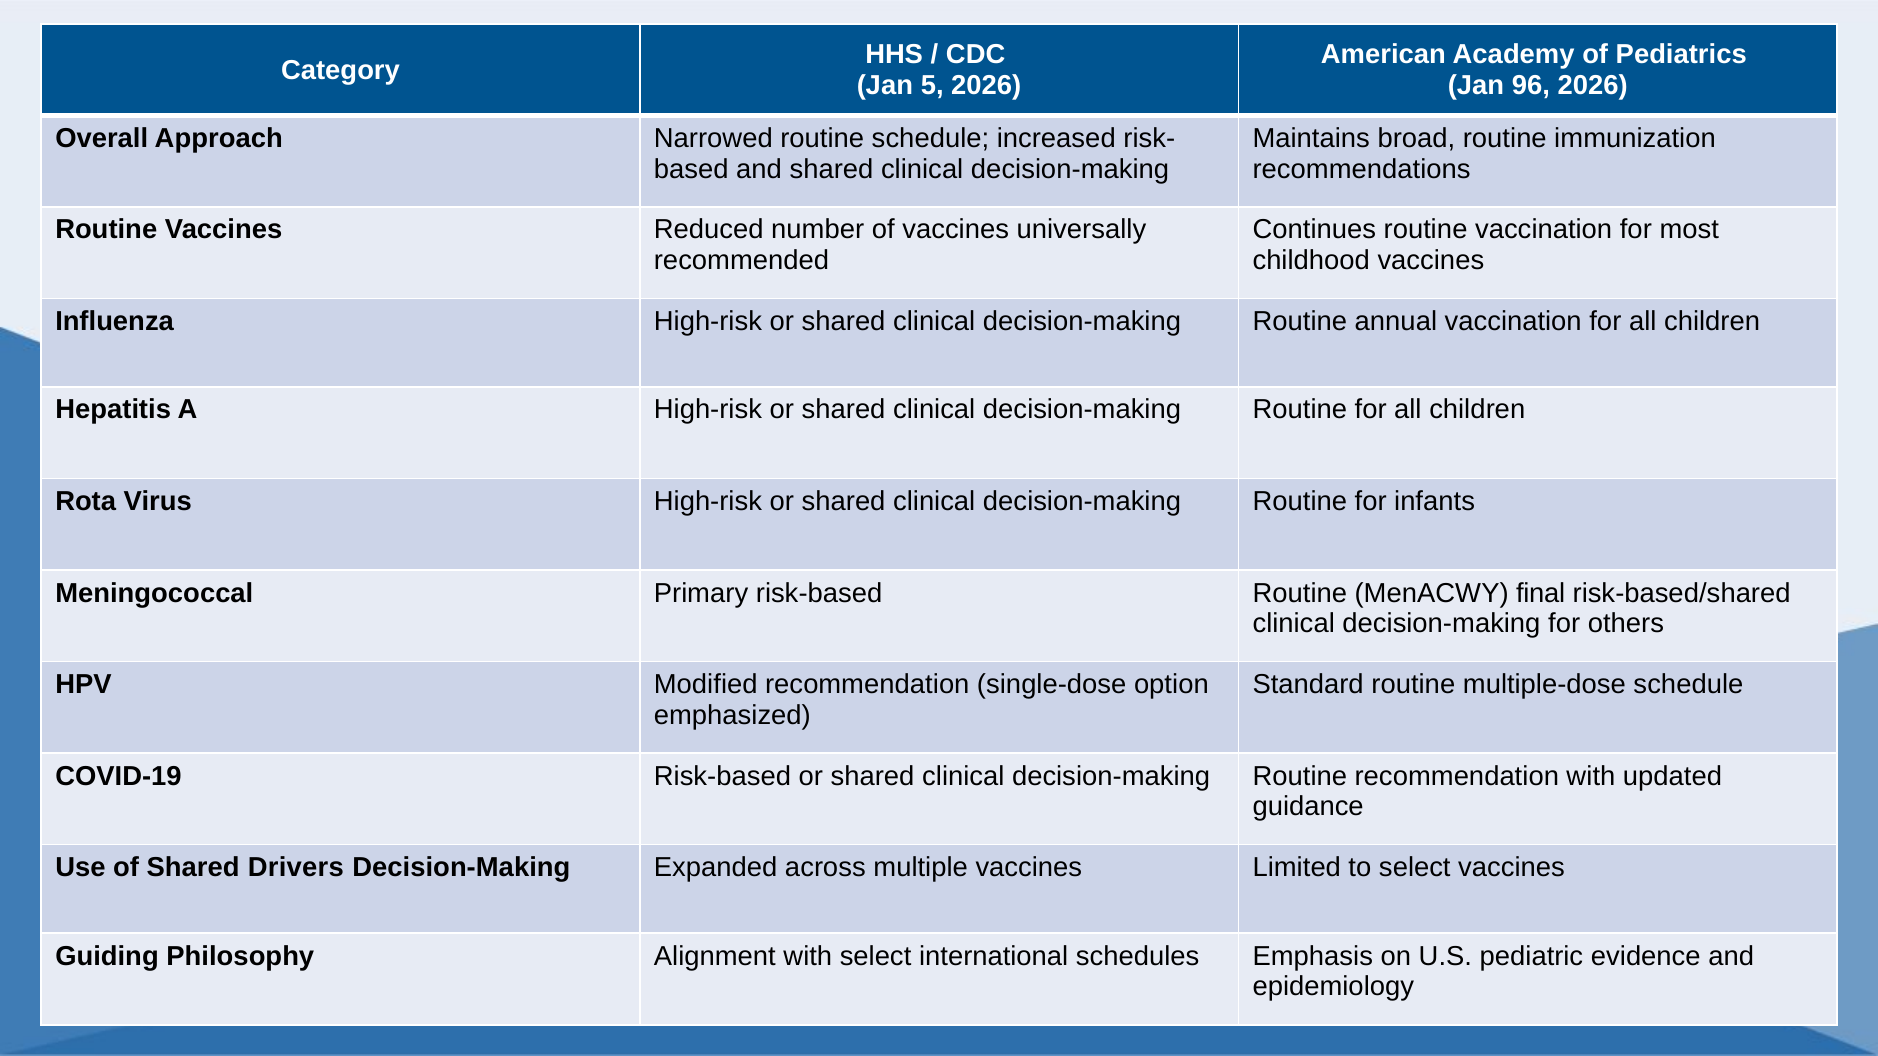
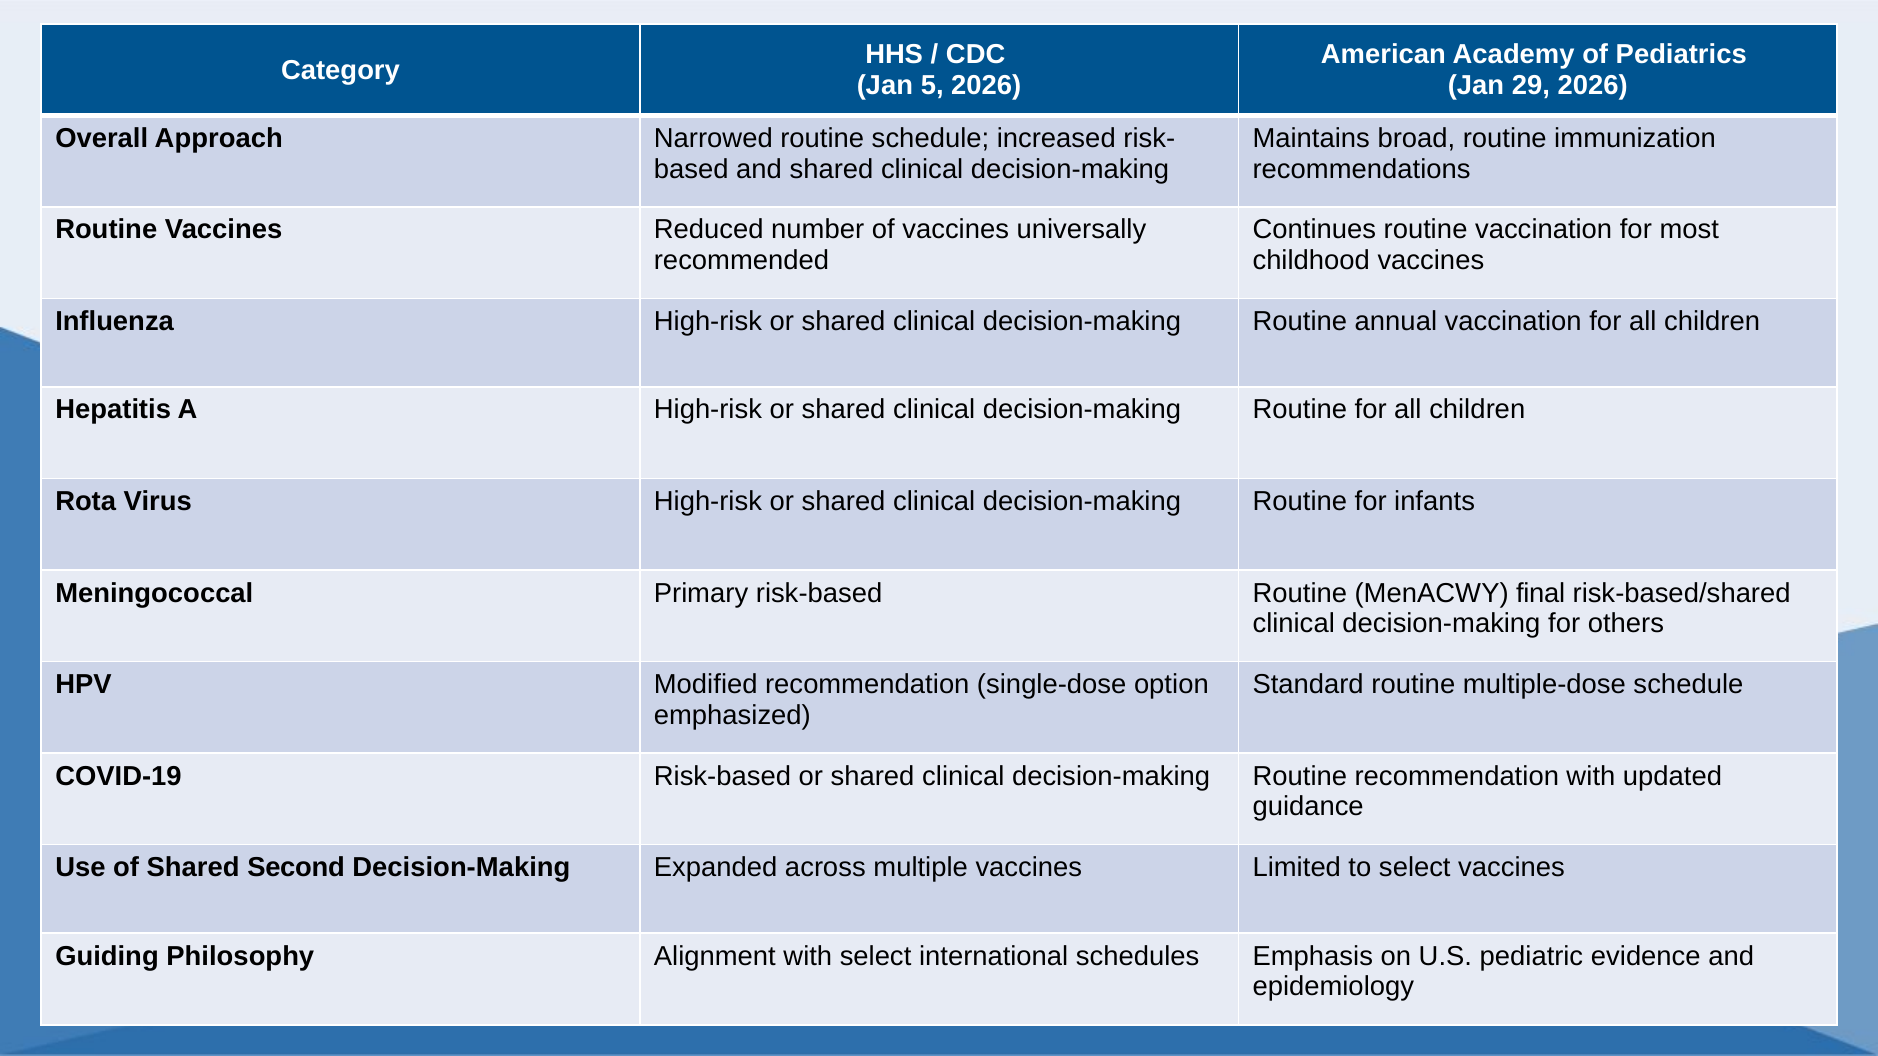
96: 96 -> 29 (1531, 85)
Drivers: Drivers -> Second (296, 868)
